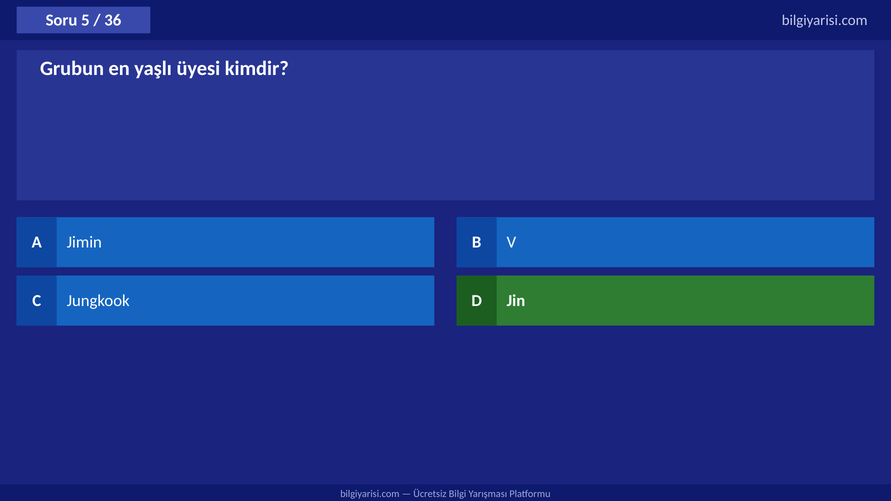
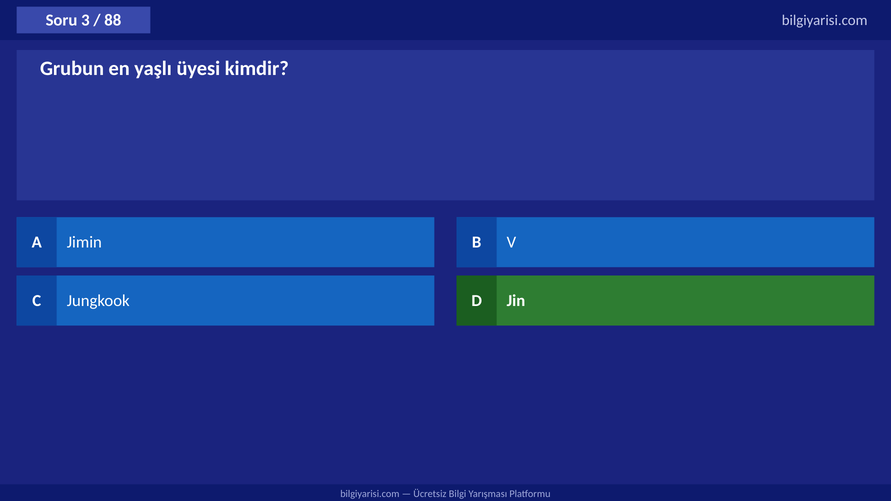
5: 5 -> 3 (85, 20)
36: 36 -> 88 (113, 20)
